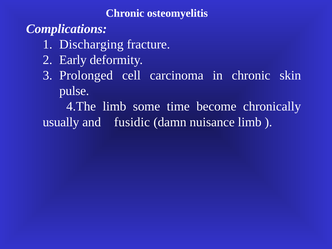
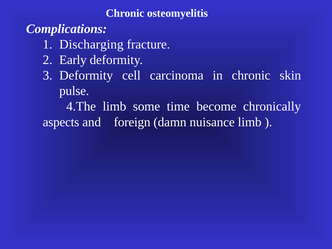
Prolonged: Prolonged -> Deformity (86, 75)
usually: usually -> aspects (61, 122)
fusidic: fusidic -> foreign (132, 122)
